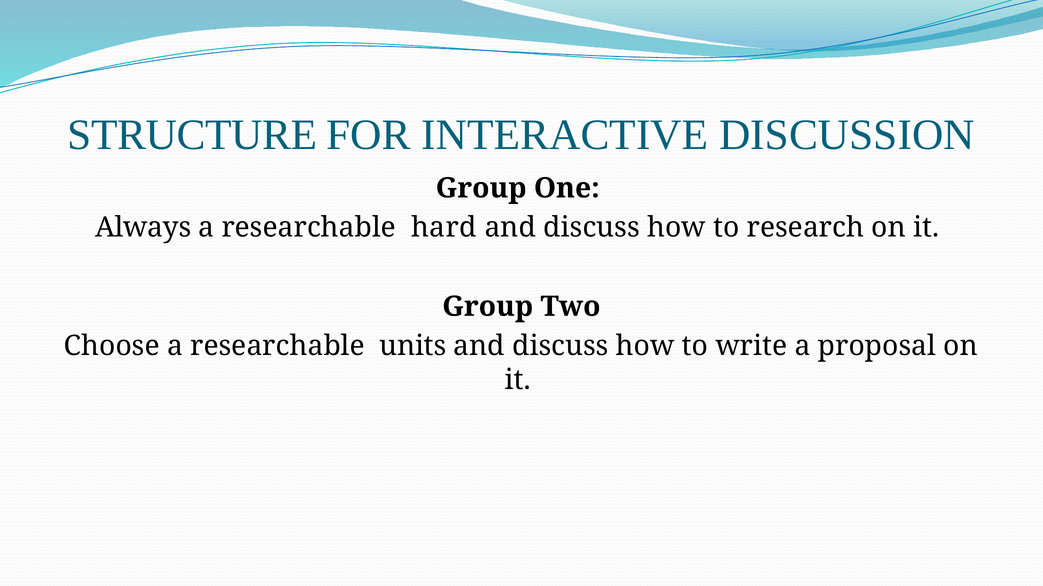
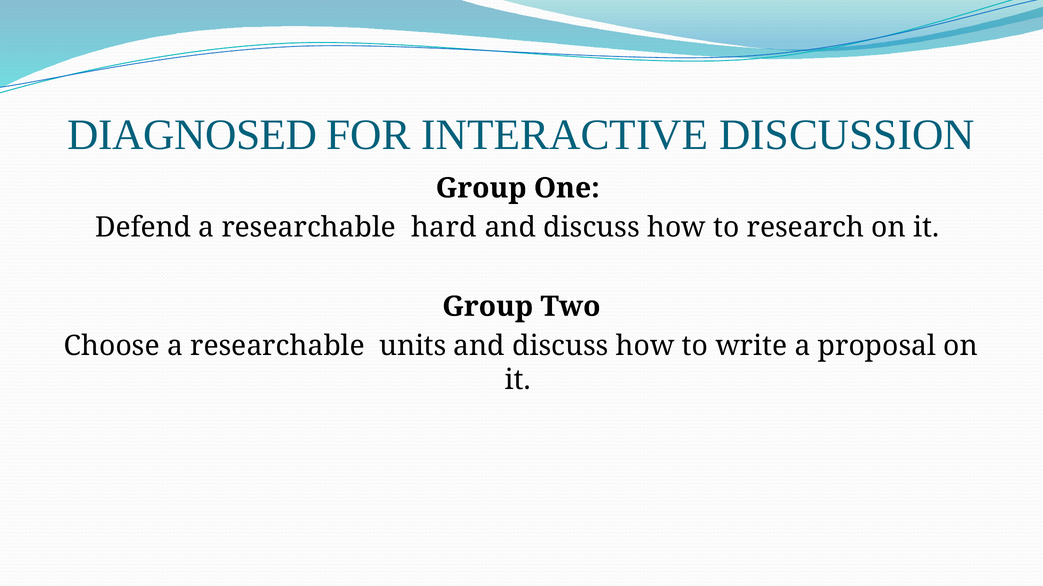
STRUCTURE: STRUCTURE -> DIAGNOSED (192, 135)
Always: Always -> Defend (143, 228)
